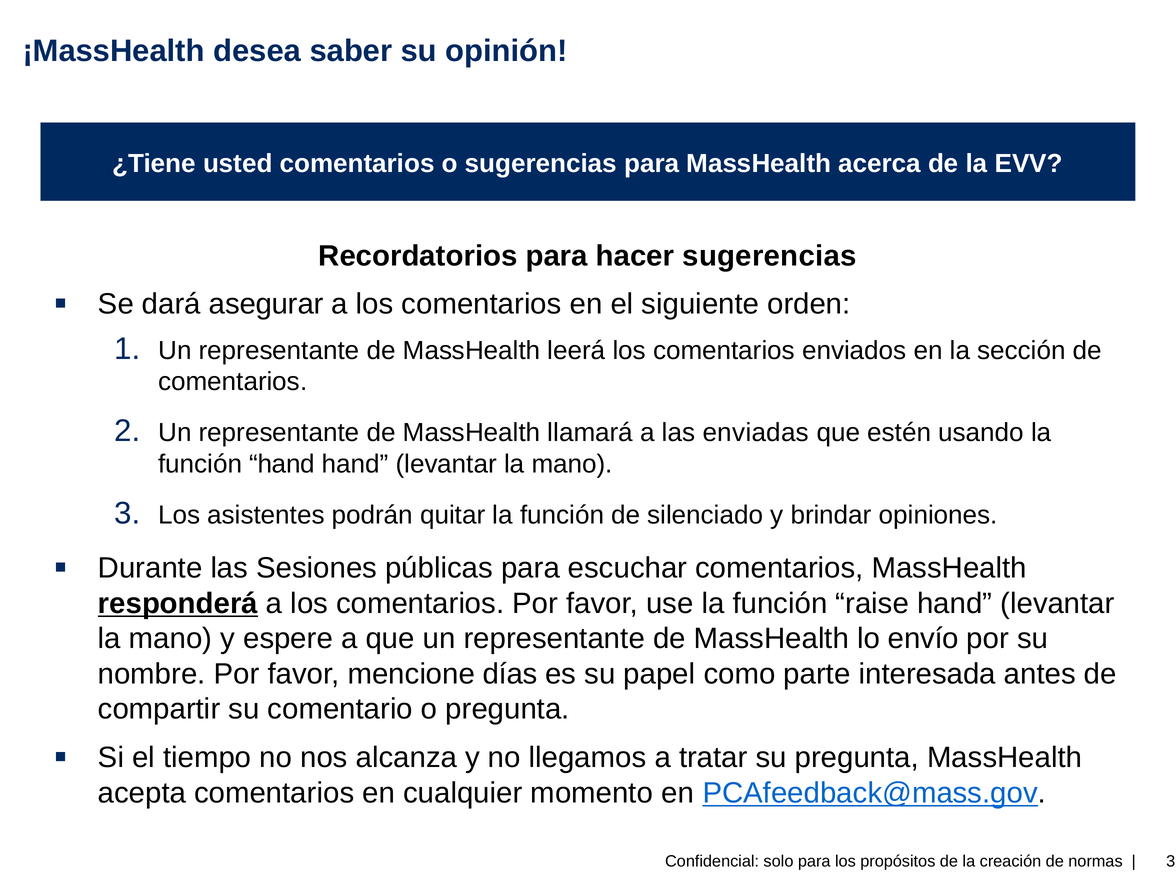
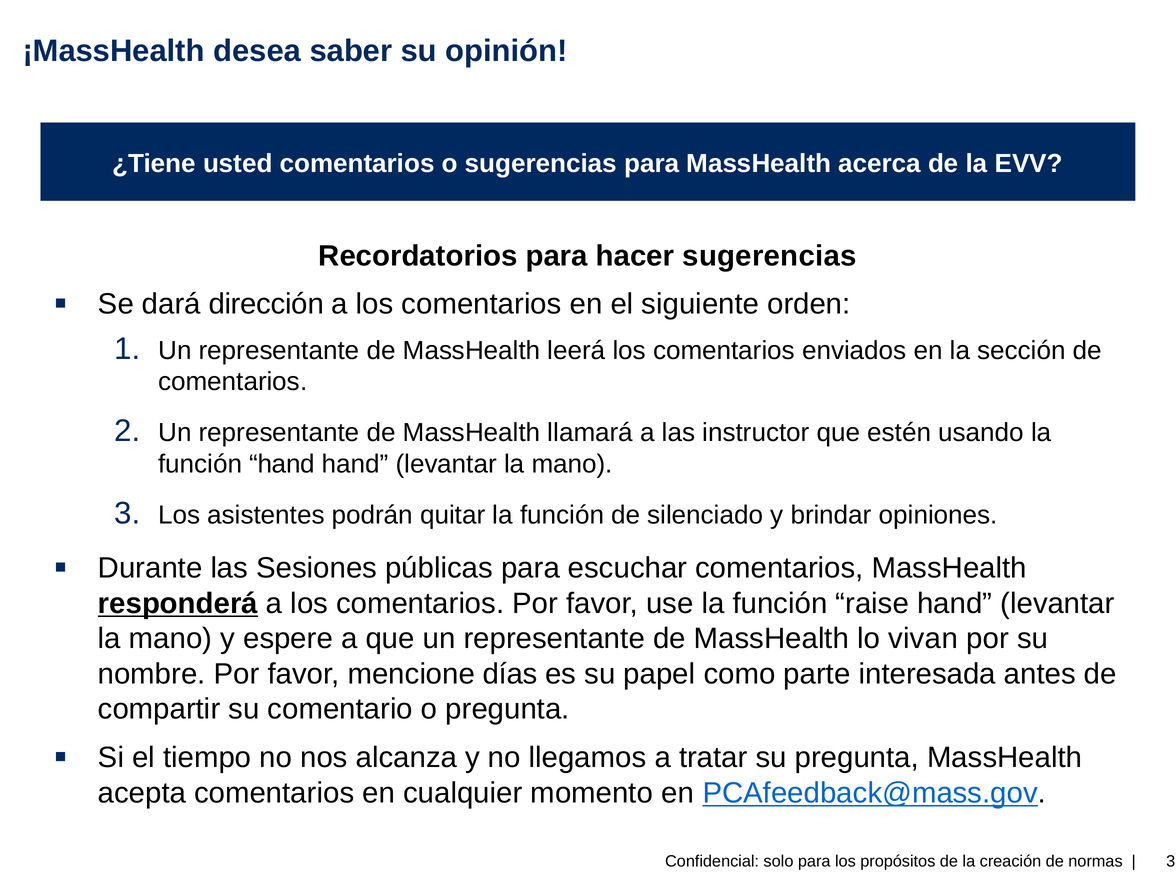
asegurar: asegurar -> dirección (266, 304)
enviadas: enviadas -> instructor (756, 433)
envío: envío -> vivan (923, 639)
